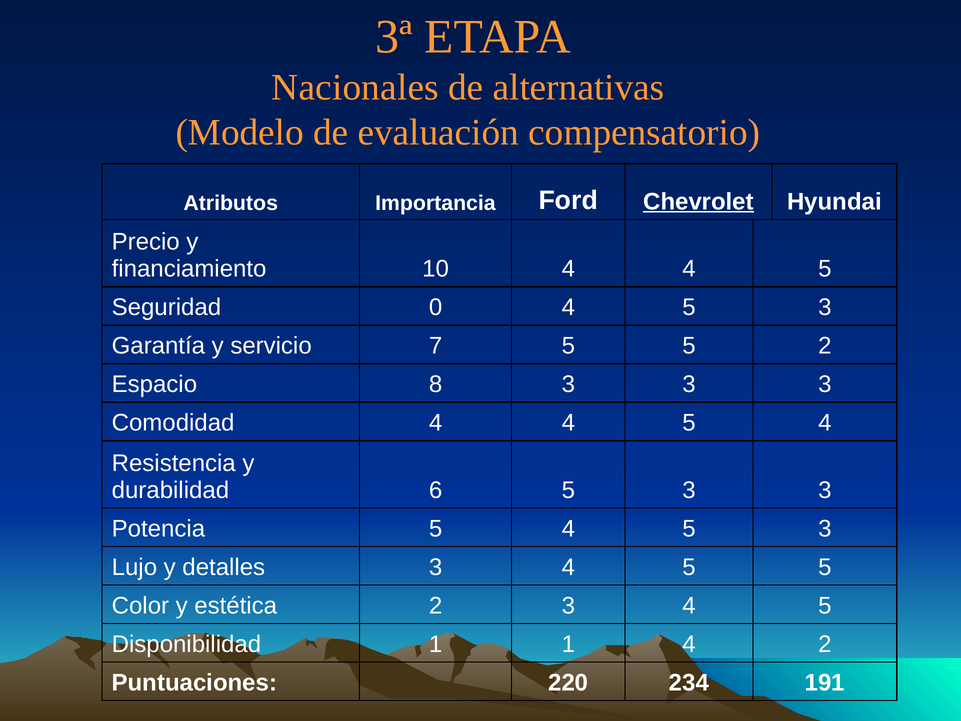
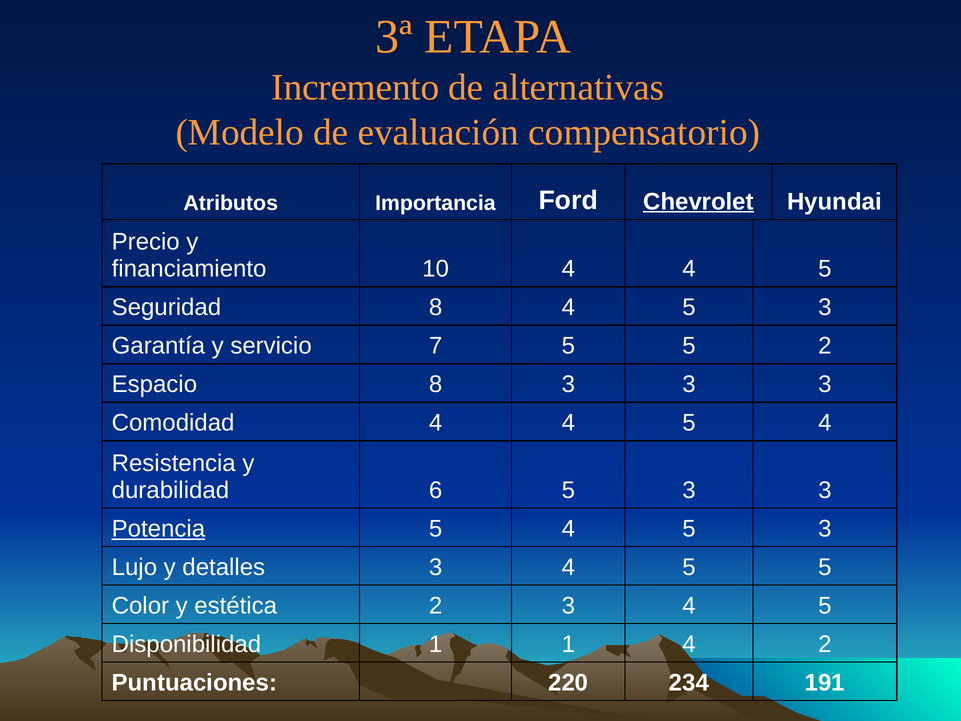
Nacionales: Nacionales -> Incremento (355, 87)
Seguridad 0: 0 -> 8 (436, 307)
Potencia underline: none -> present (158, 529)
